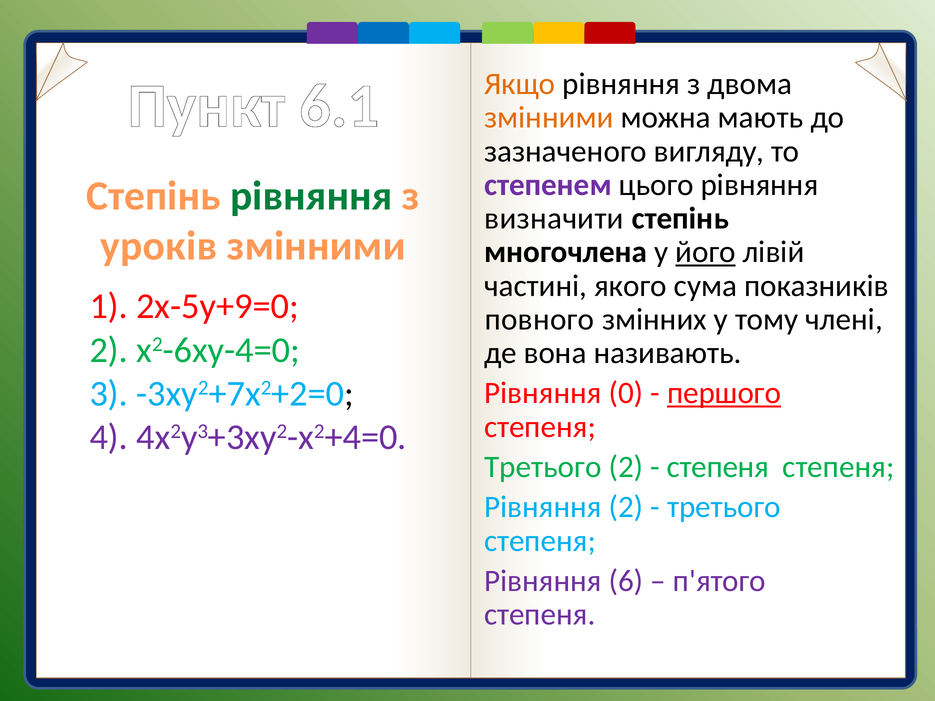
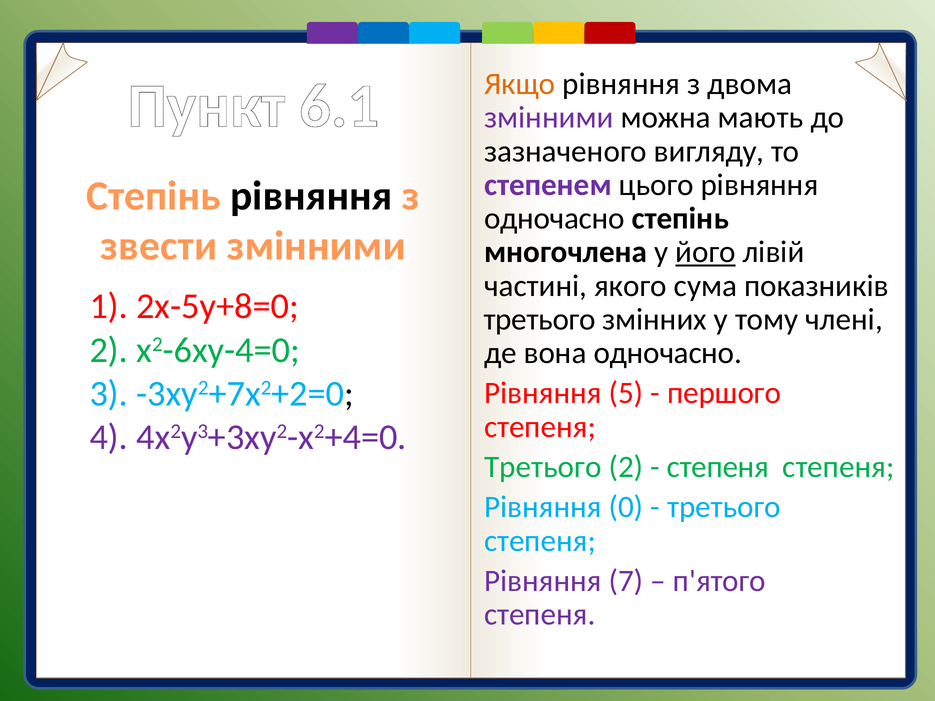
змінними colour: orange -> purple (549, 118)
рівняння colour: green -> black (311, 196)
визначити: визначити -> одночасно (554, 219)
уроків: уроків -> звести (159, 246)
2х-5у+9=0: 2х-5у+9=0 -> 2х-5у+8=0 (217, 307)
повного: повного -> третього (540, 320)
вона називають: називають -> одночасно (668, 353)
0: 0 -> 5 (626, 393)
першого underline: present -> none (724, 393)
Рівняння 2: 2 -> 0 (626, 507)
6: 6 -> 7 (626, 581)
